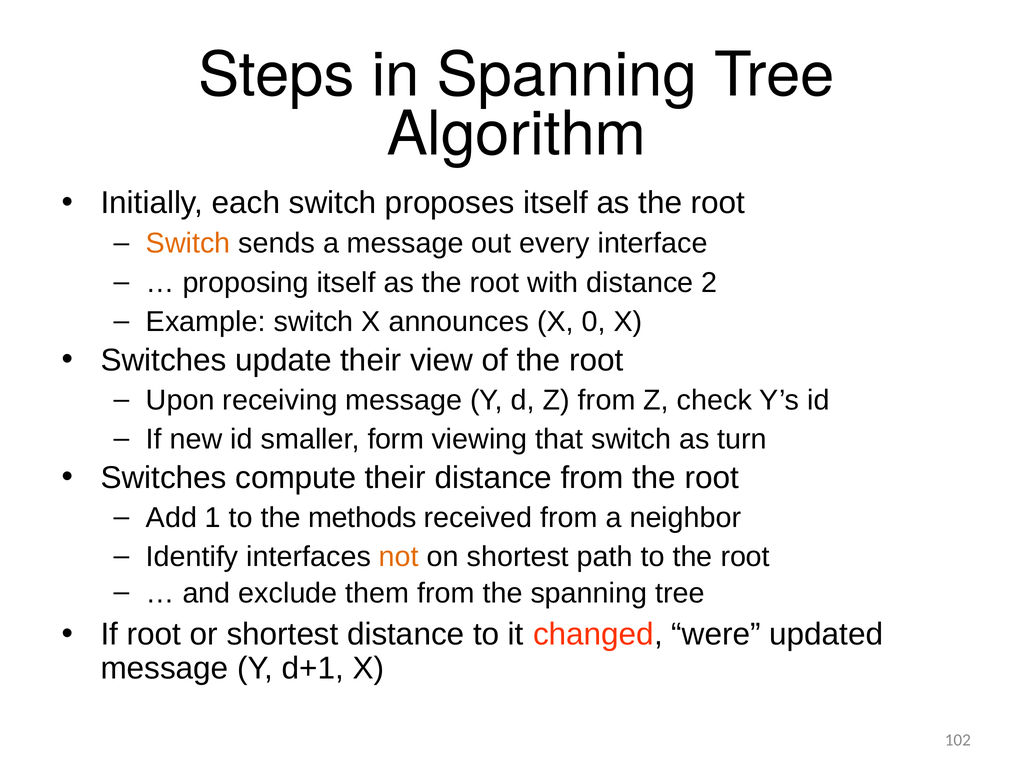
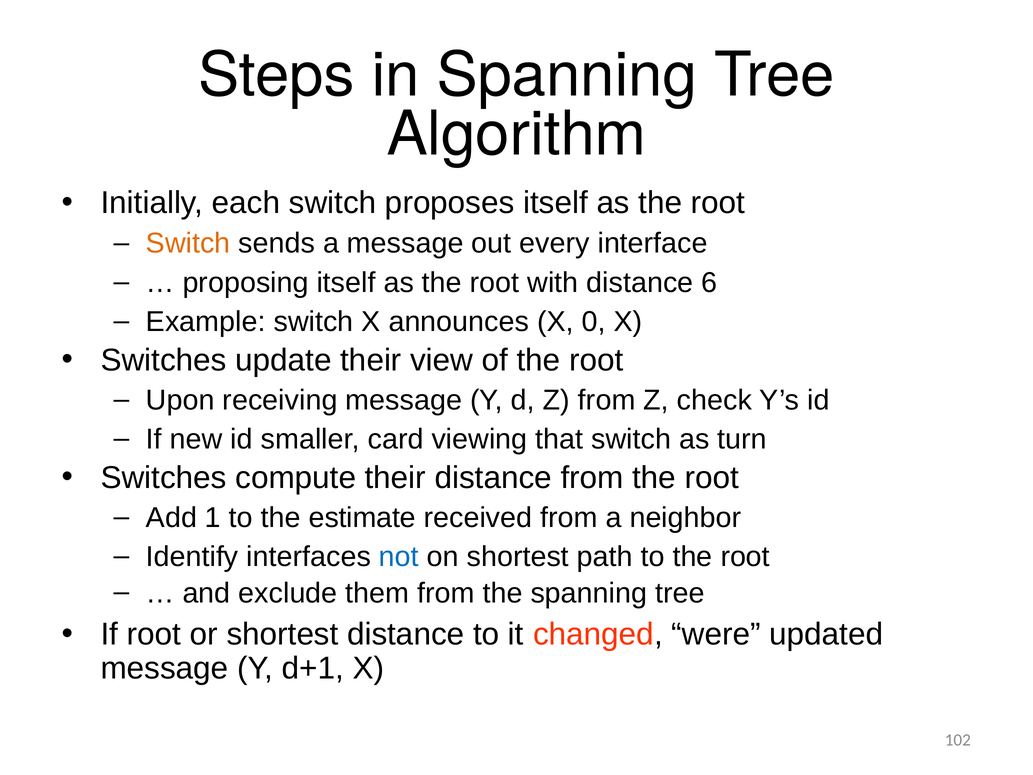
2: 2 -> 6 (709, 282)
form: form -> card (396, 439)
methods: methods -> estimate (362, 518)
not colour: orange -> blue (399, 557)
